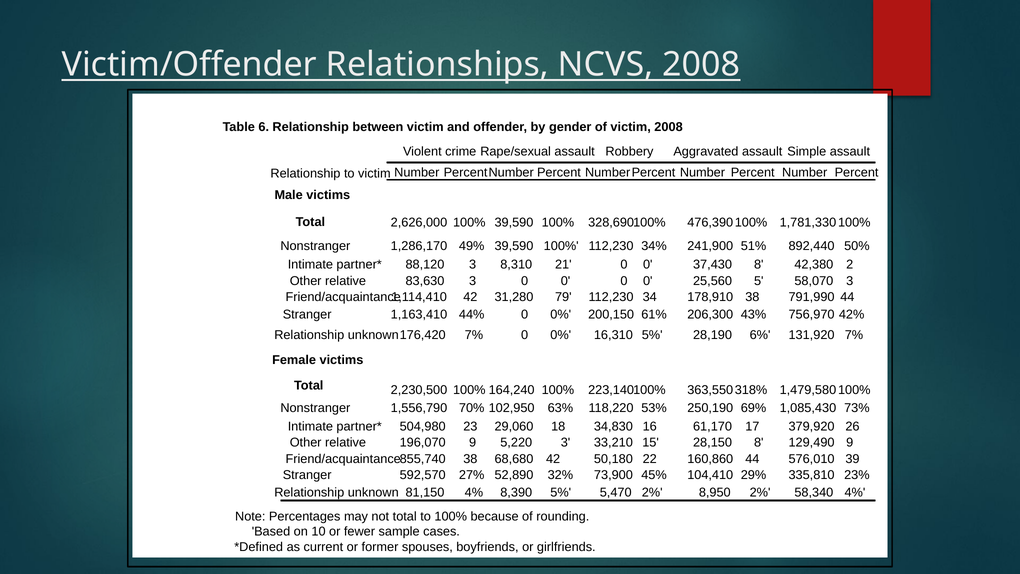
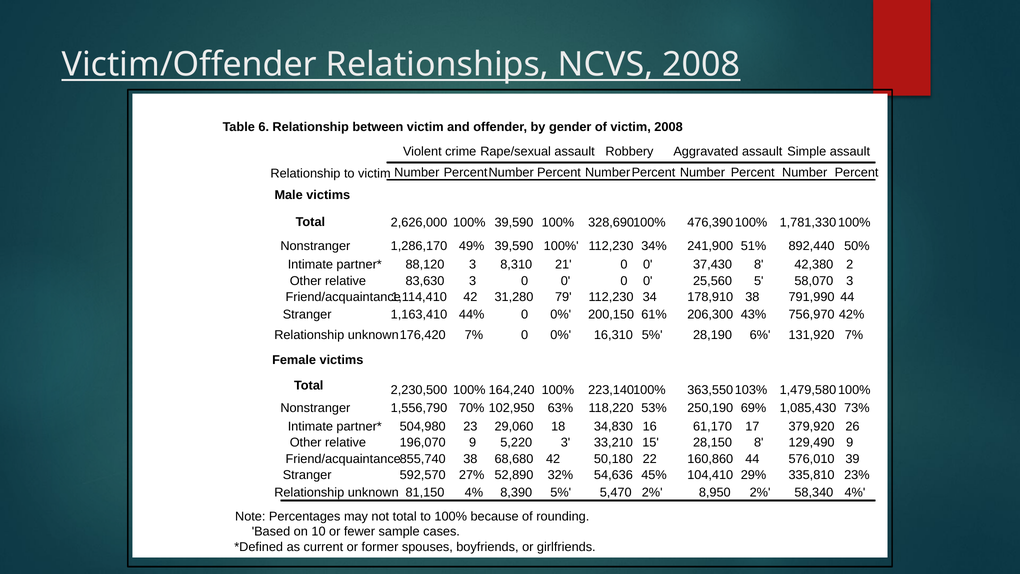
318%: 318% -> 103% (751, 390)
73,900: 73,900 -> 54,636 (613, 475)
